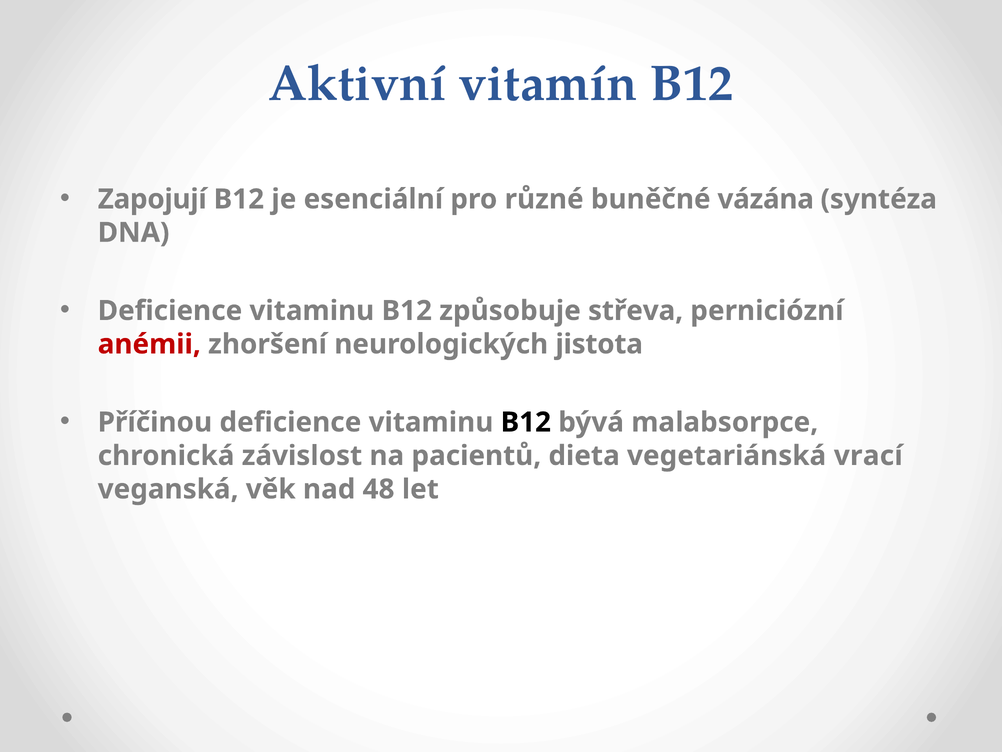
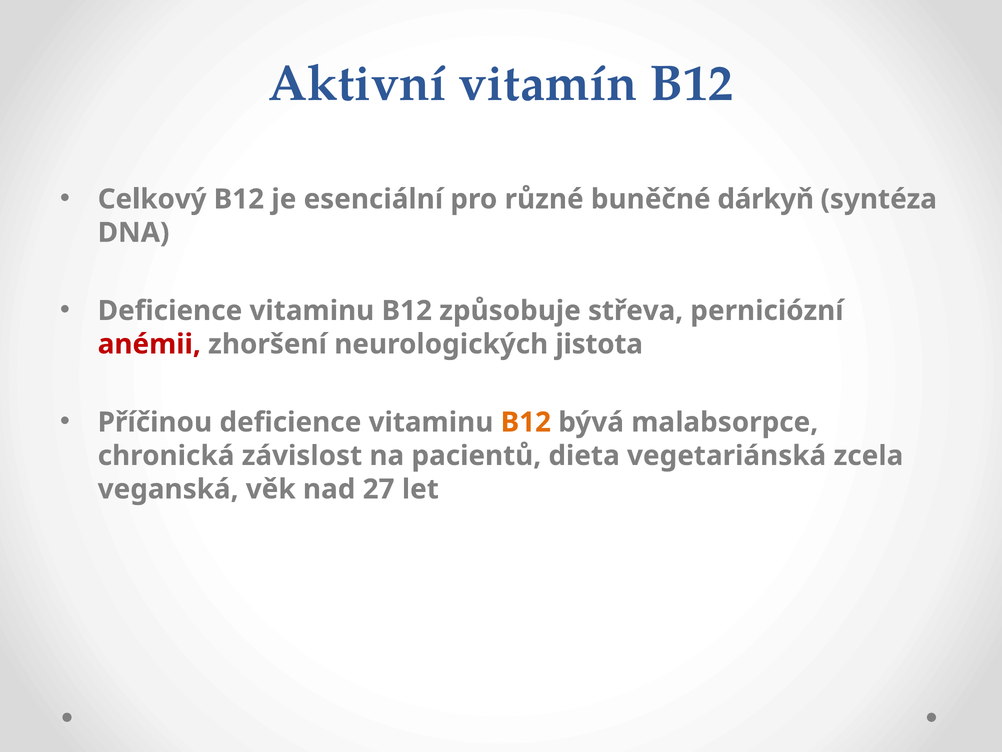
Zapojují: Zapojují -> Celkový (152, 199)
vázána: vázána -> dárkyň (766, 199)
B12 colour: black -> orange (526, 422)
vrací: vrací -> zcela (868, 455)
48: 48 -> 27 (379, 489)
